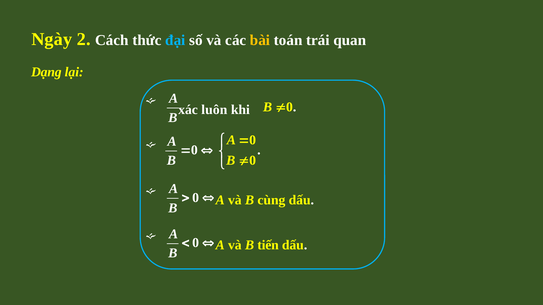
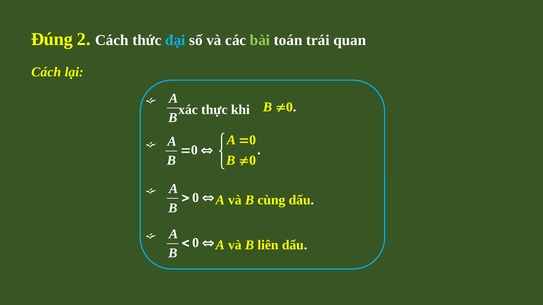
Ngày: Ngày -> Đúng (52, 39)
bài colour: yellow -> light green (260, 40)
Dạng: Dạng -> Cách (46, 72)
luôn: luôn -> thực (214, 110)
tiến: tiến -> liên (268, 245)
